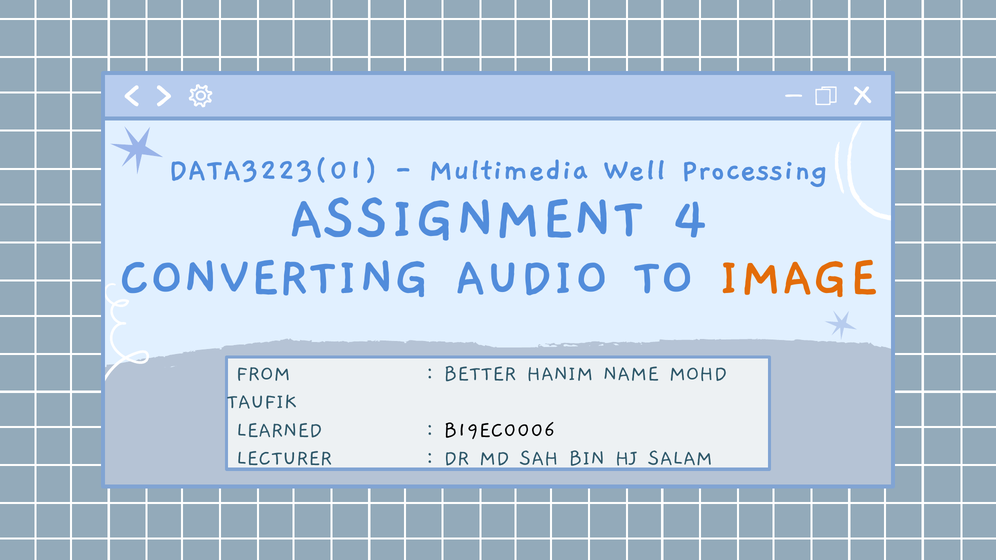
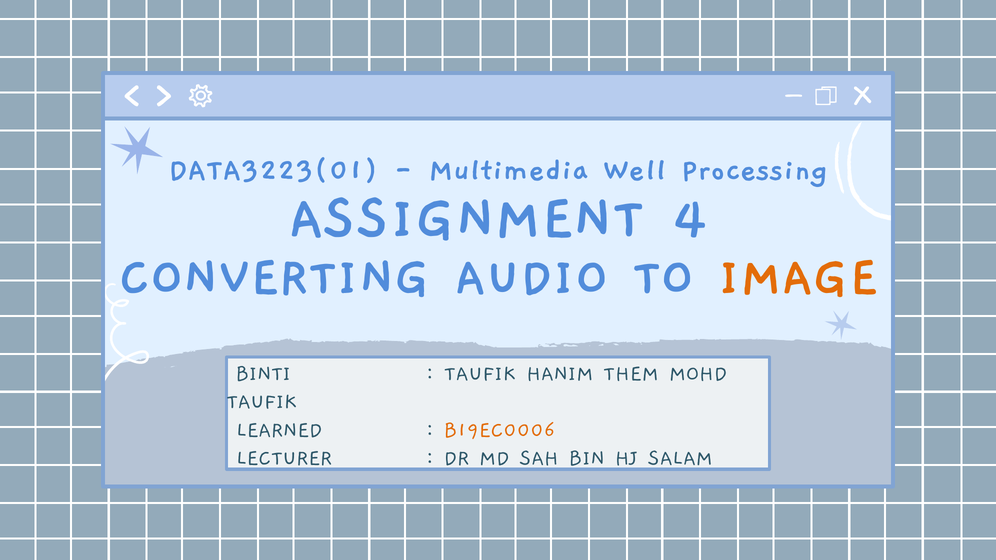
FROM: FROM -> BINTI (263, 373)
BETTER: BETTER -> TAUFIK (480, 373)
NAME: NAME -> THEM (631, 373)
B19EC0006 colour: black -> orange (499, 429)
